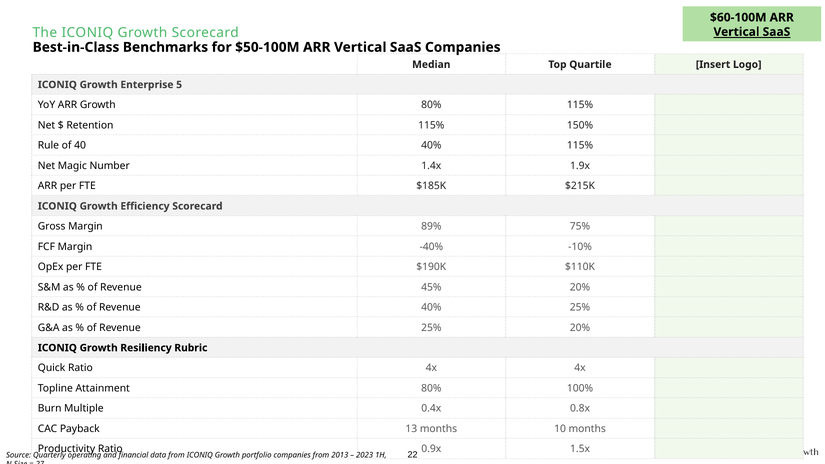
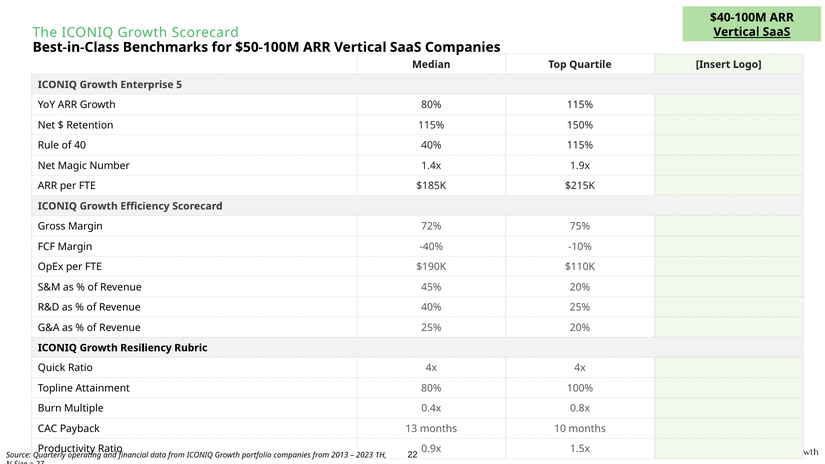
$60-100M: $60-100M -> $40-100M (738, 17)
89%: 89% -> 72% (431, 226)
